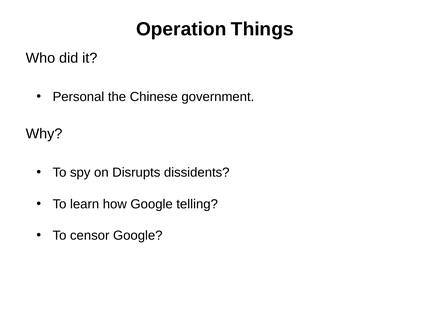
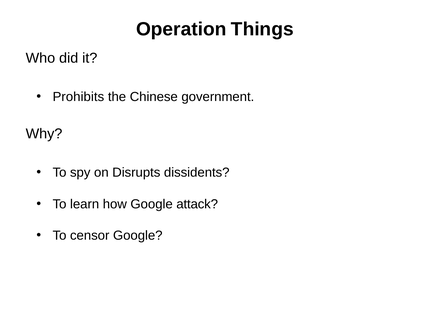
Personal: Personal -> Prohibits (78, 97)
telling: telling -> attack (197, 204)
